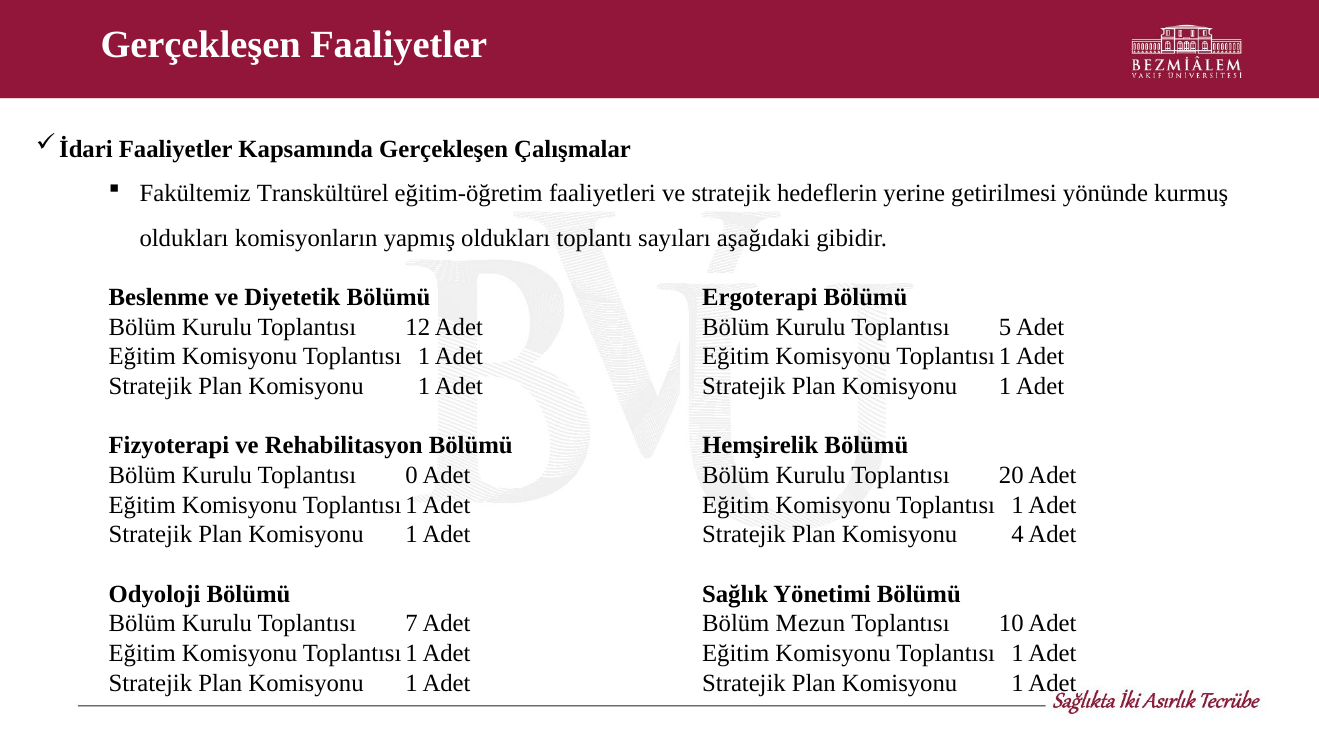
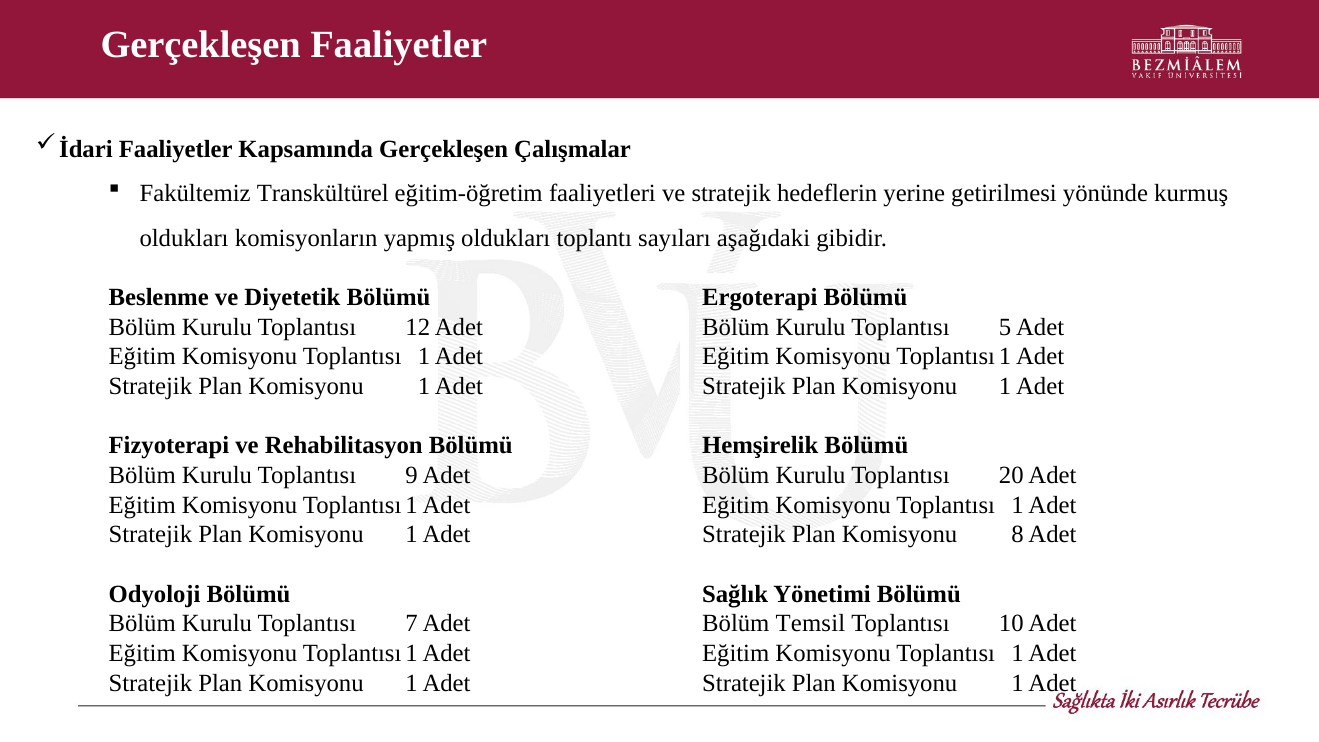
0: 0 -> 9 (412, 475)
4: 4 -> 8 (1018, 535)
Mezun: Mezun -> Temsil (810, 624)
